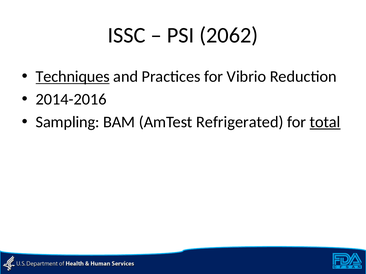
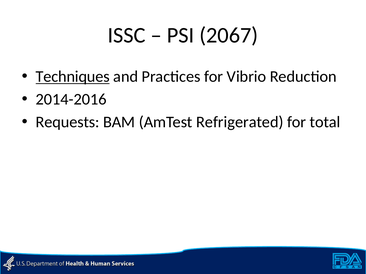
2062: 2062 -> 2067 (229, 35)
Sampling: Sampling -> Requests (68, 122)
total underline: present -> none (325, 122)
